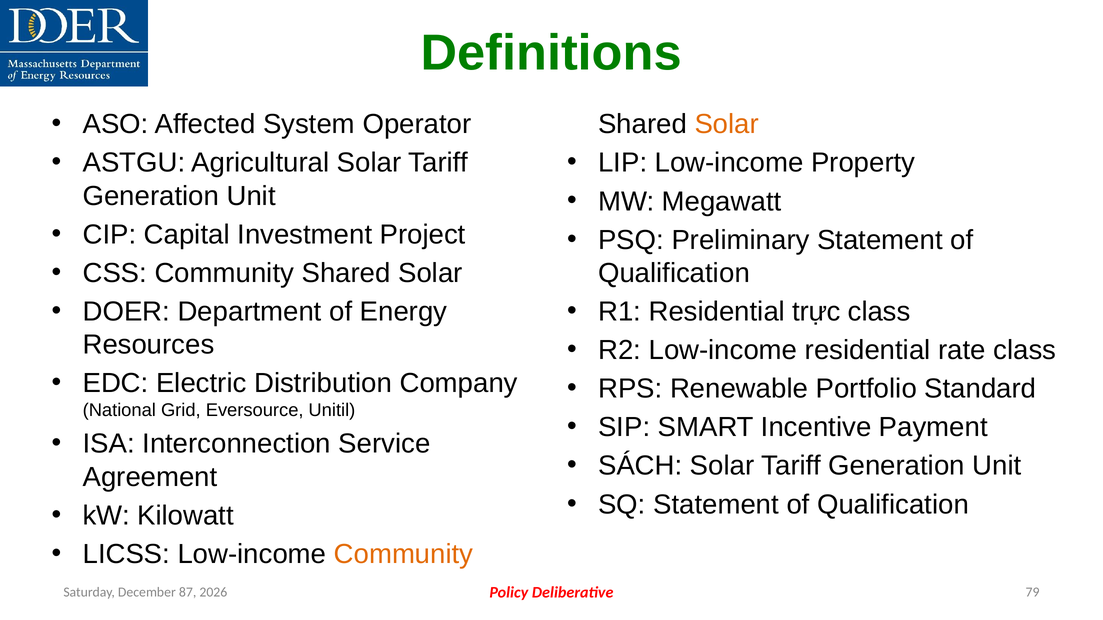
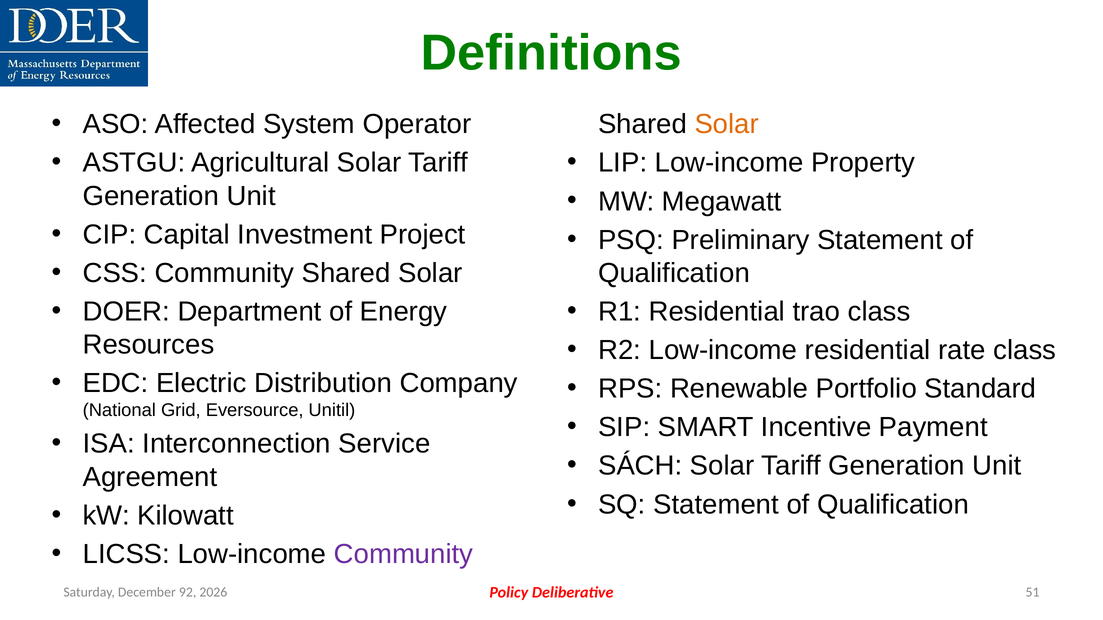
trực: trực -> trao (816, 312)
Community colour: orange -> purple (404, 554)
87: 87 -> 92 (188, 592)
79: 79 -> 51 (1033, 592)
